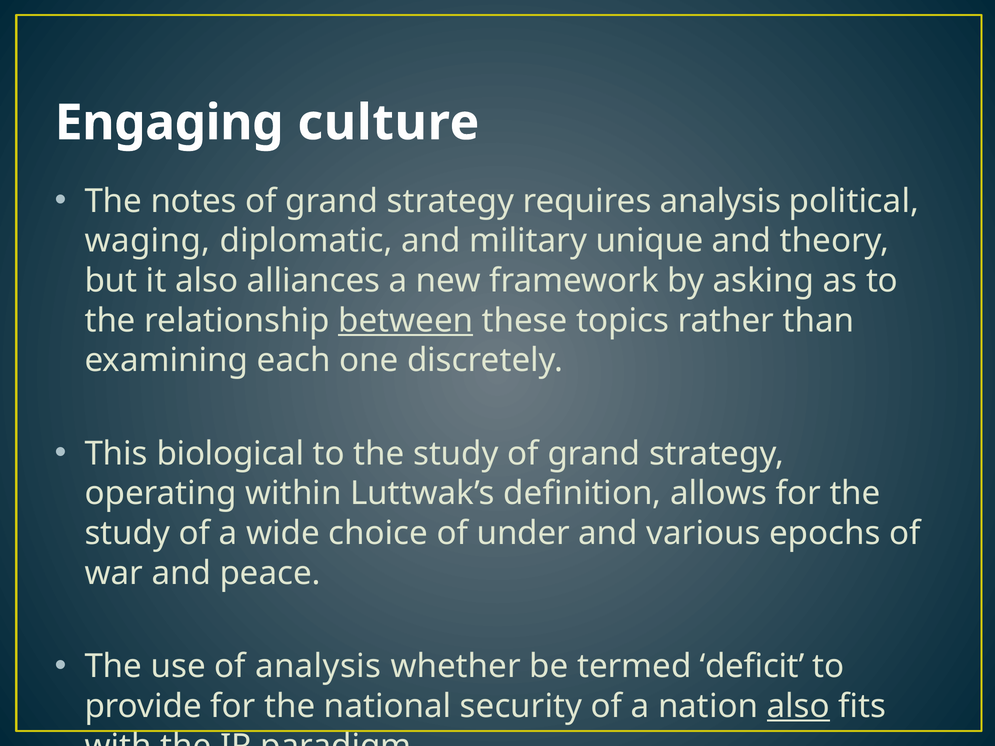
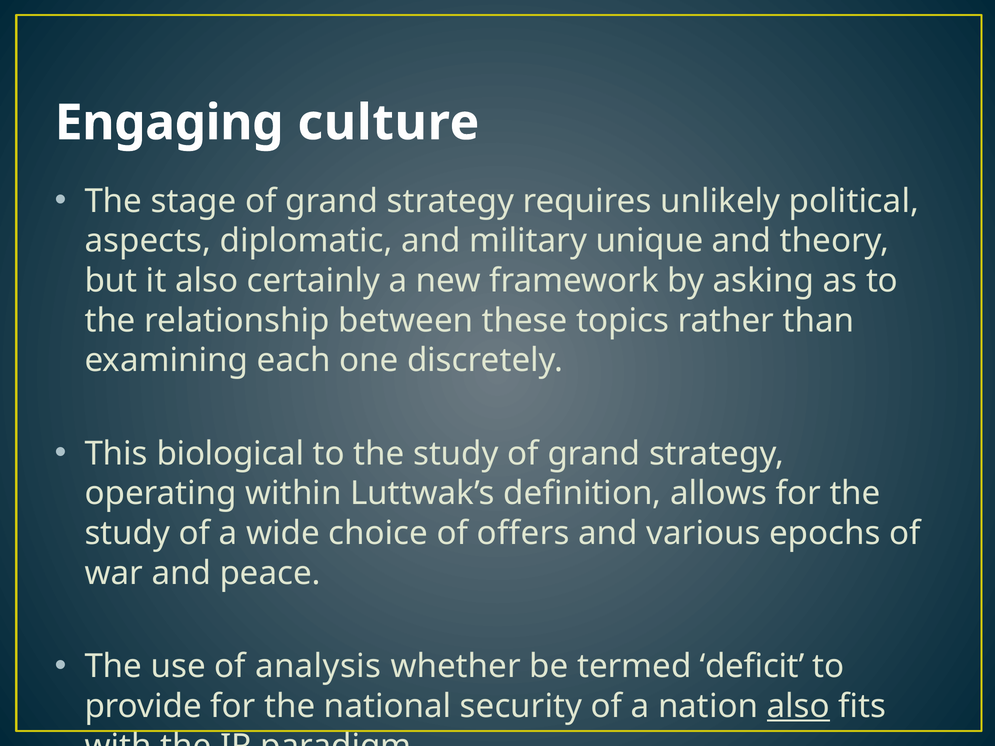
notes: notes -> stage (194, 201)
requires analysis: analysis -> unlikely (720, 201)
waging: waging -> aspects (148, 241)
alliances: alliances -> certainly (313, 281)
between underline: present -> none (406, 321)
under: under -> offers (523, 534)
